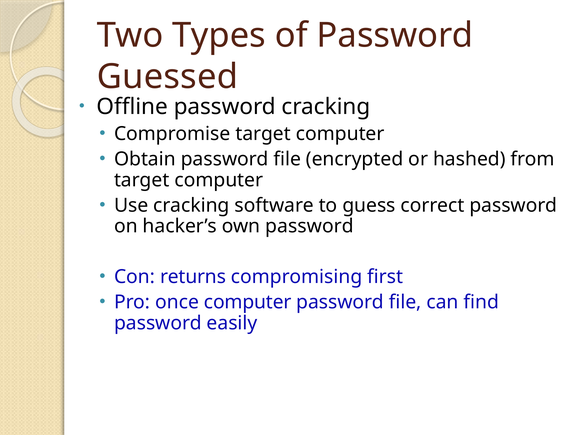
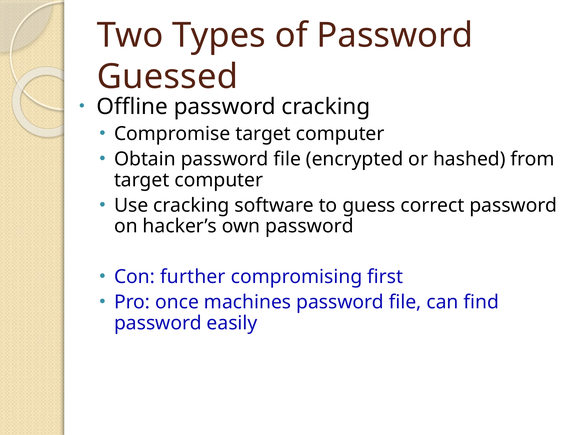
returns: returns -> further (193, 277)
once computer: computer -> machines (248, 302)
